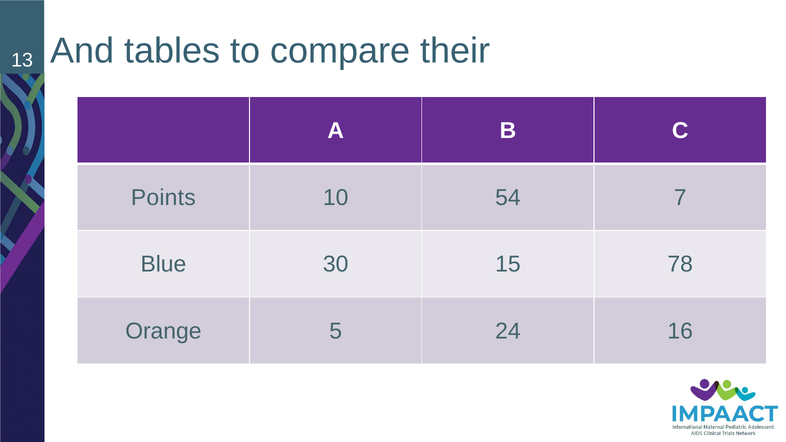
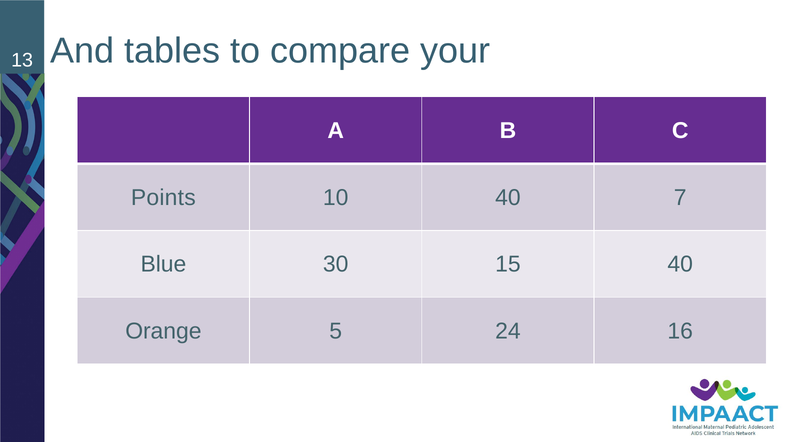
their: their -> your (455, 51)
10 54: 54 -> 40 (508, 198)
15 78: 78 -> 40 (680, 264)
